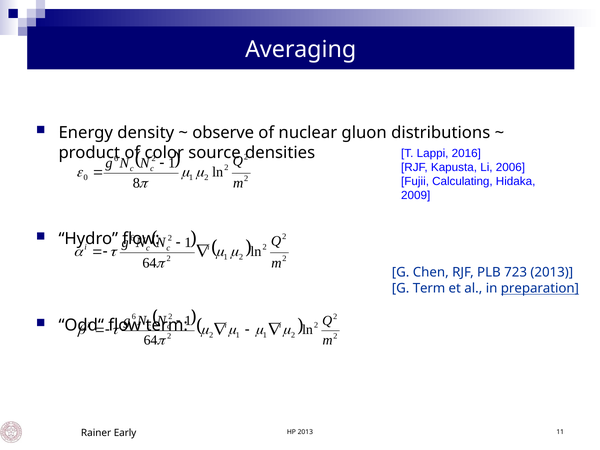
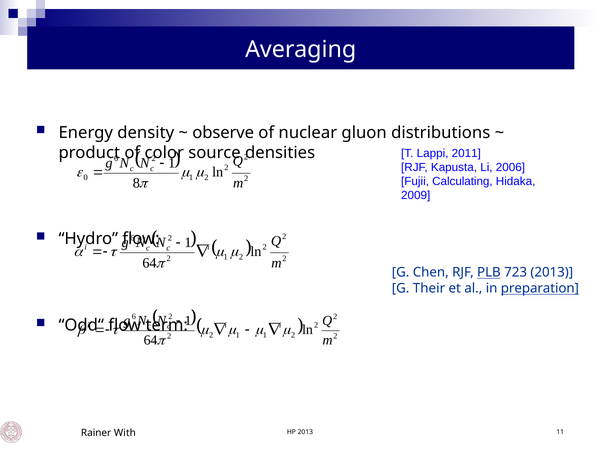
2016: 2016 -> 2011 (466, 153)
PLB underline: none -> present (489, 273)
G Term: Term -> Their (429, 289)
Early: Early -> With (125, 433)
